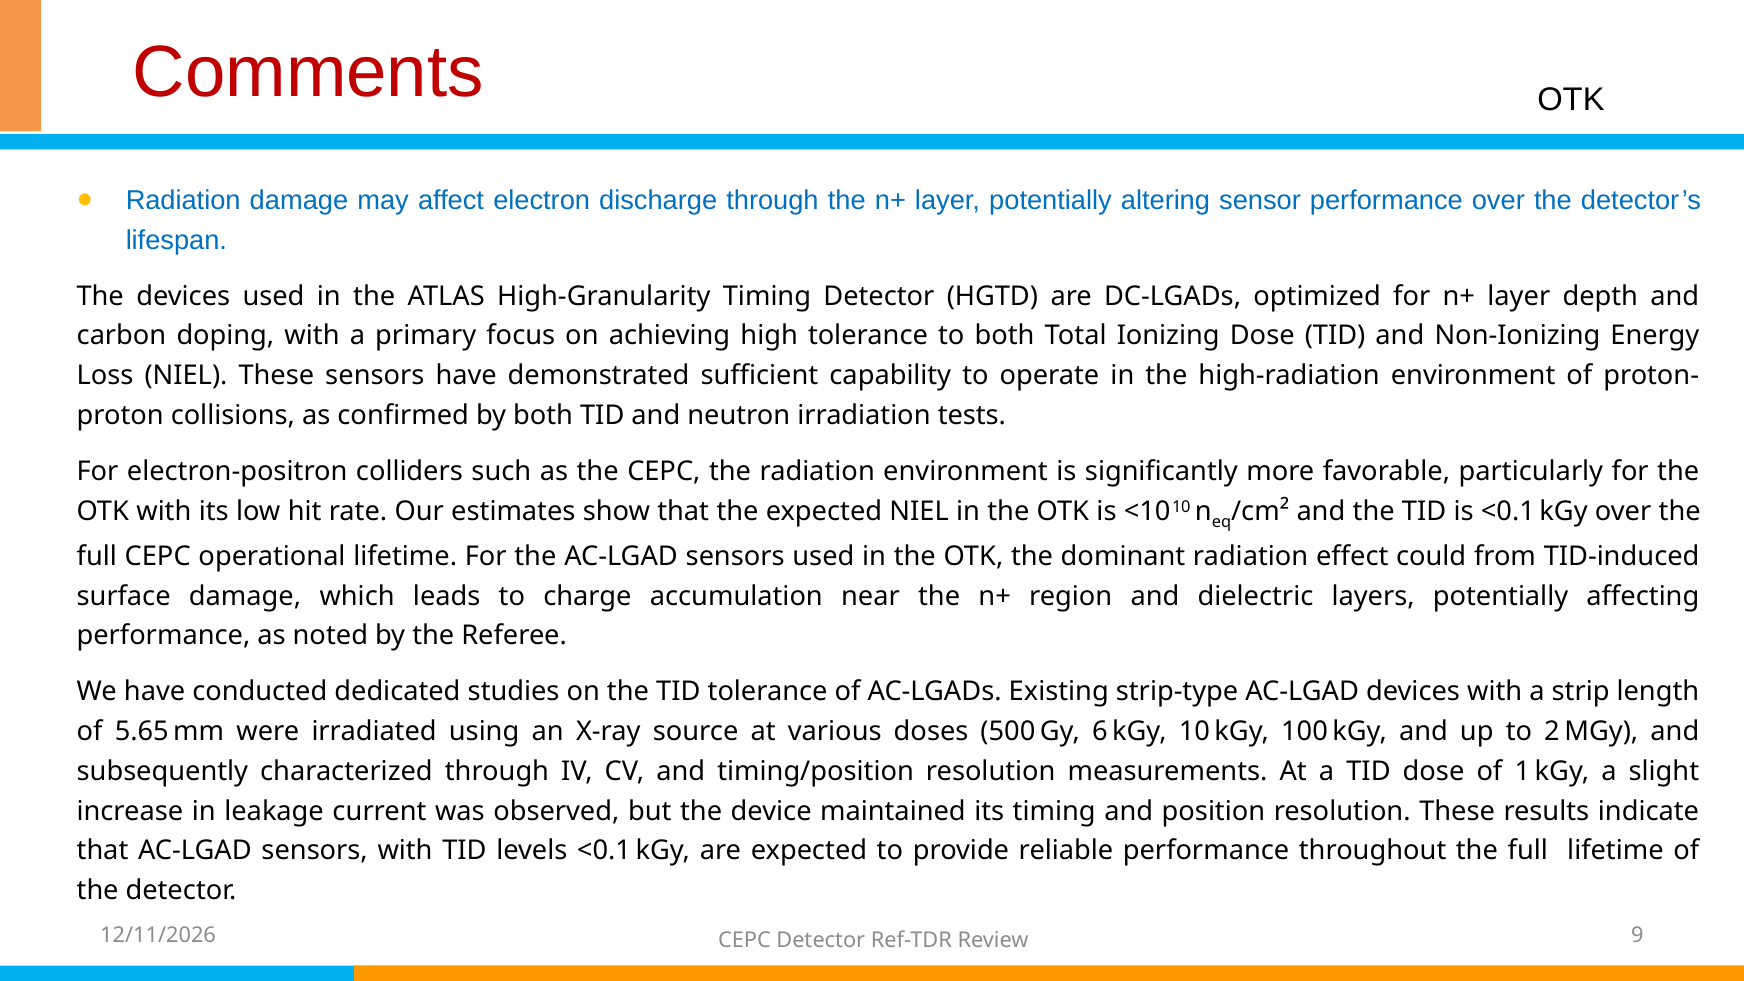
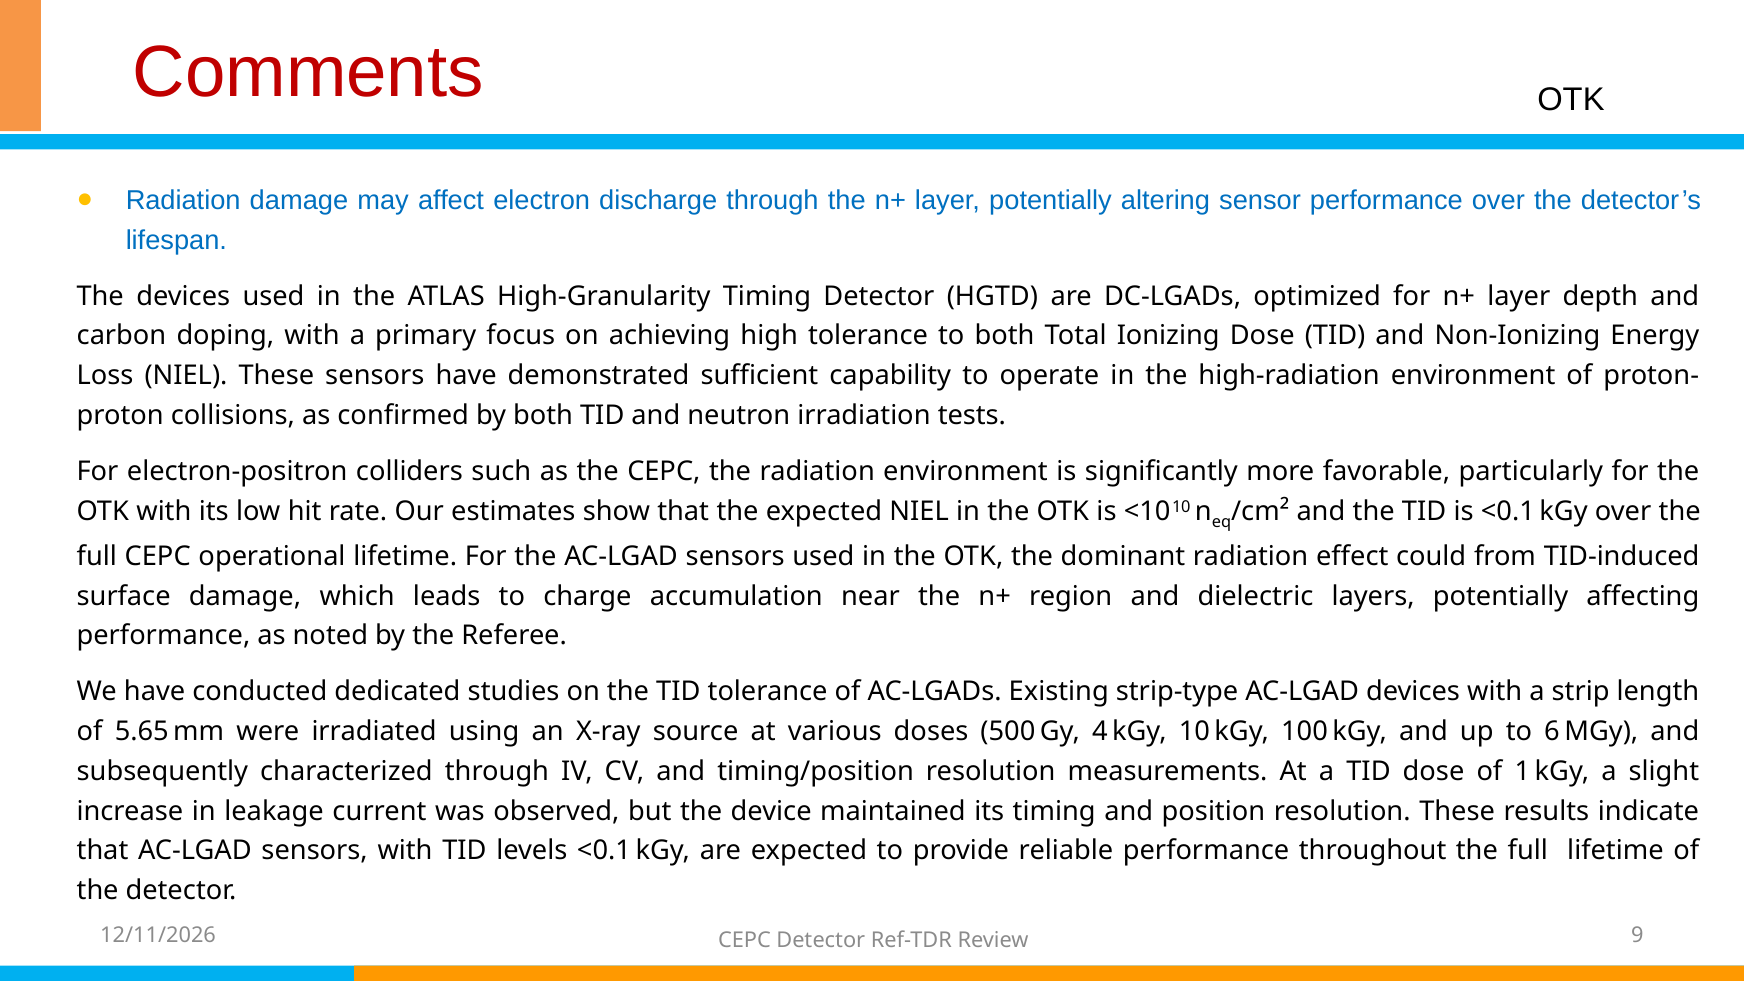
6: 6 -> 4 (1100, 732)
2: 2 -> 6 (1552, 732)
